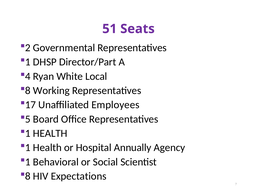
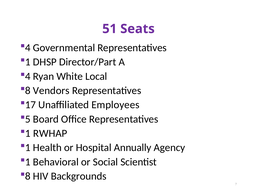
2: 2 -> 4 (28, 48)
Working: Working -> Vendors (51, 90)
HEALTH: HEALTH -> RWHAP (50, 133)
Expectations: Expectations -> Backgrounds (79, 176)
